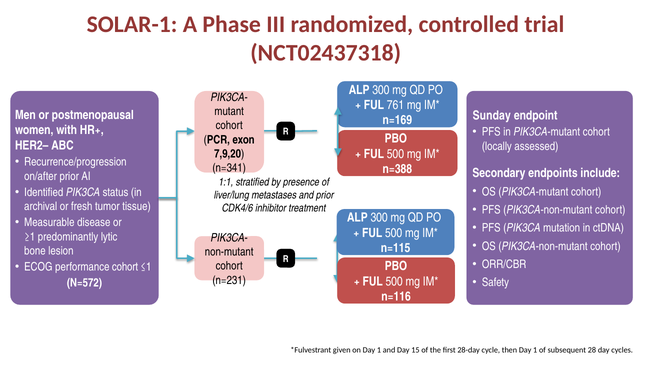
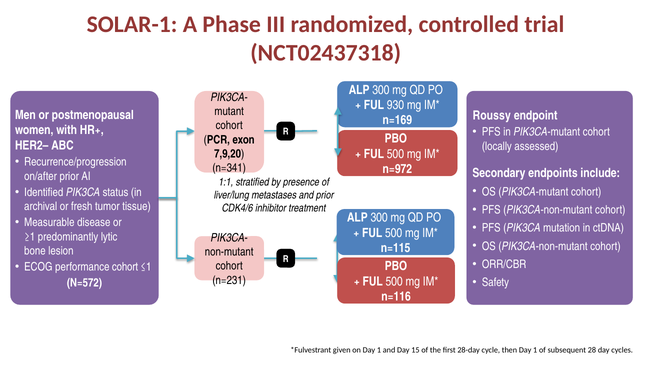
761: 761 -> 930 (395, 105)
Sunday: Sunday -> Roussy (492, 115)
n=388: n=388 -> n=972 (397, 169)
